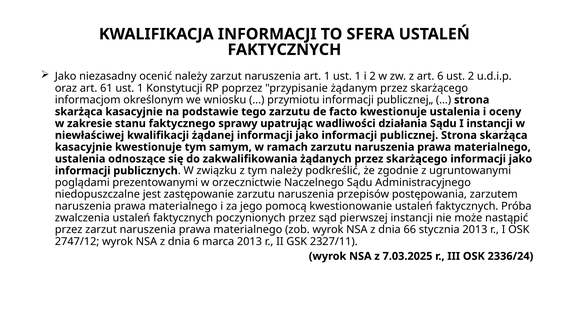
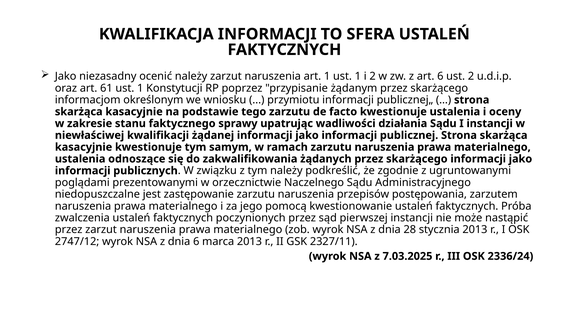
66: 66 -> 28 (410, 230)
